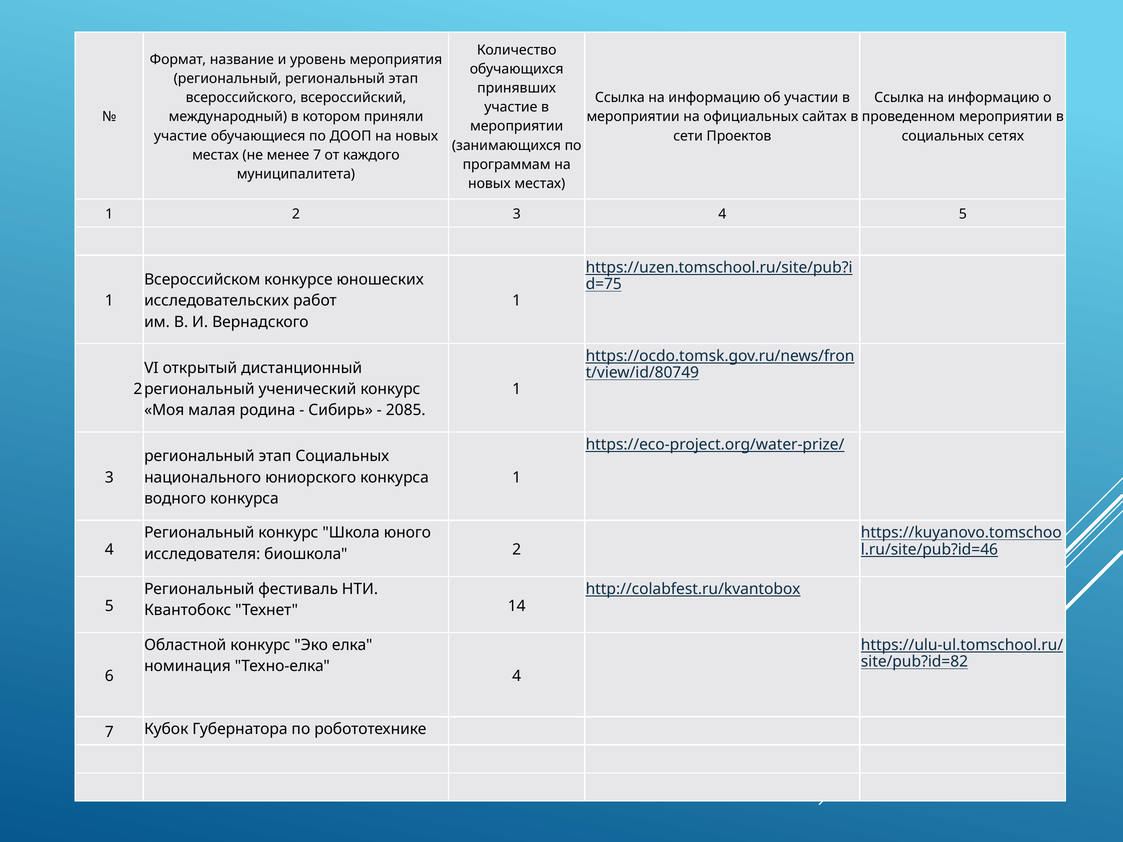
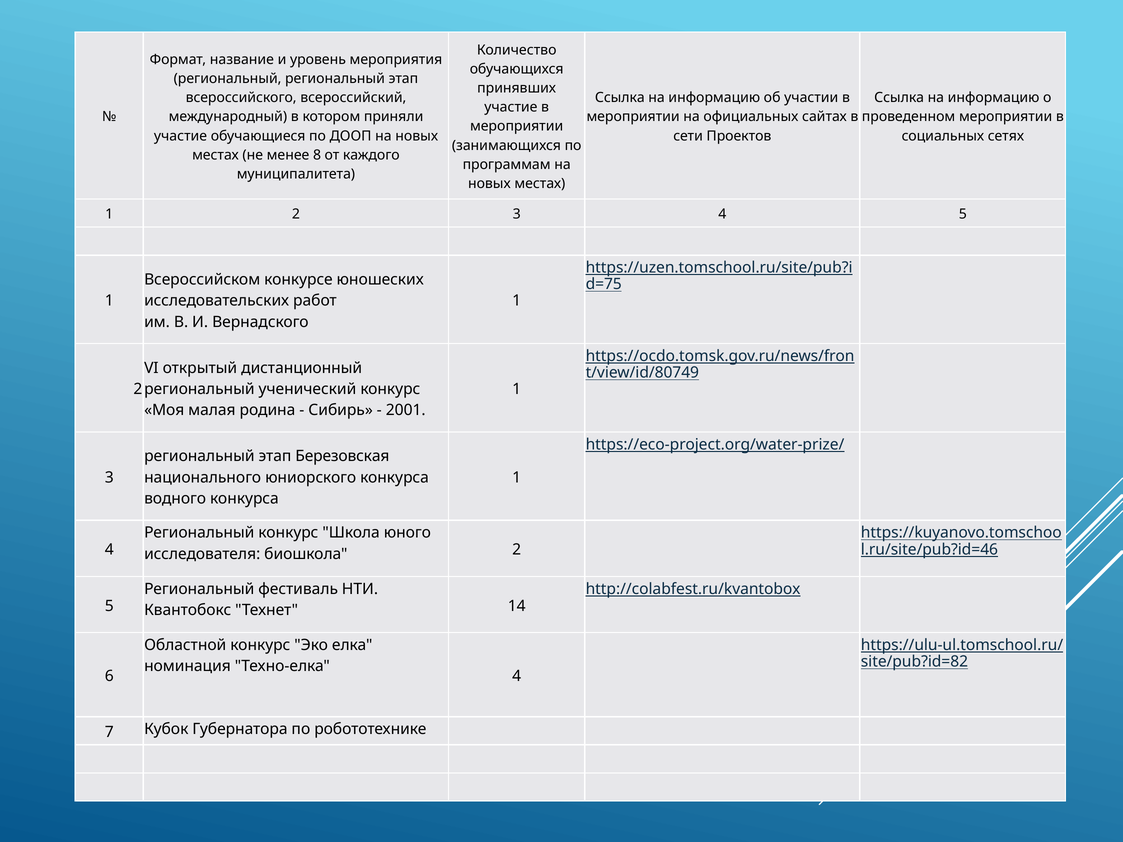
менее 7: 7 -> 8 (317, 155)
2085: 2085 -> 2001 (406, 410)
этап Социальных: Социальных -> Березовская (342, 456)
